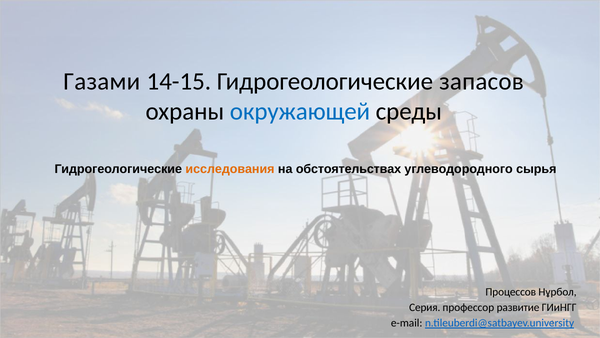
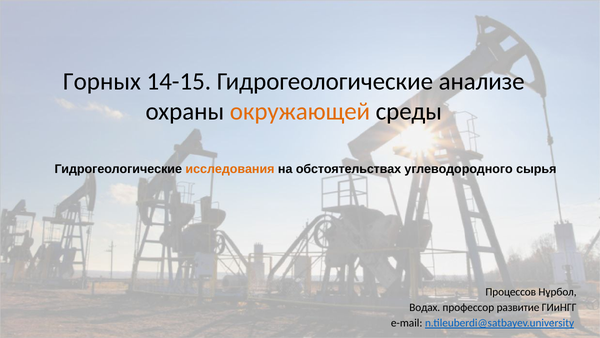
Газами: Газами -> Горных (102, 82)
запасов: запасов -> анализе (482, 82)
окружающей colour: blue -> orange (300, 112)
Серия: Серия -> Водах (425, 307)
